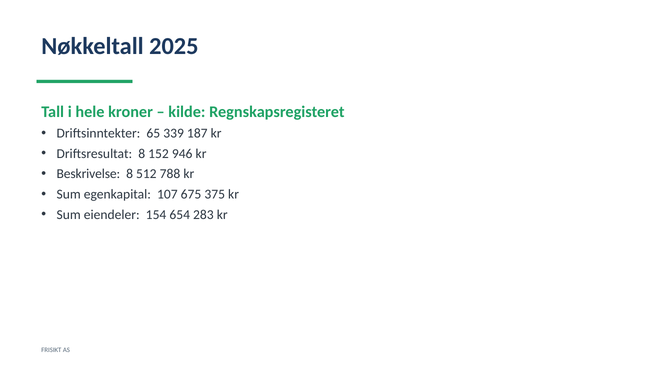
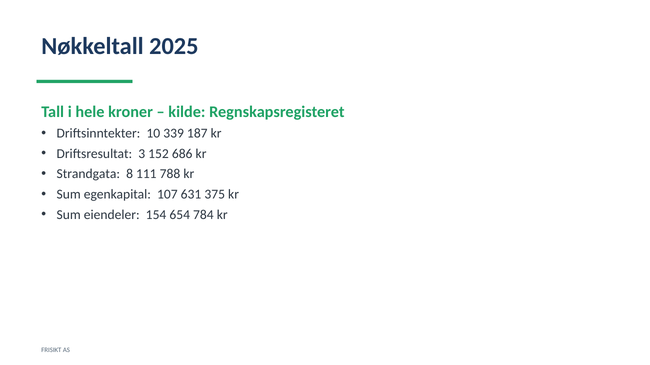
65: 65 -> 10 (153, 134)
Driftsresultat 8: 8 -> 3 (142, 154)
946: 946 -> 686 (182, 154)
Beskrivelse: Beskrivelse -> Strandgata (88, 174)
512: 512 -> 111 (146, 174)
675: 675 -> 631 (191, 195)
283: 283 -> 784 (203, 215)
